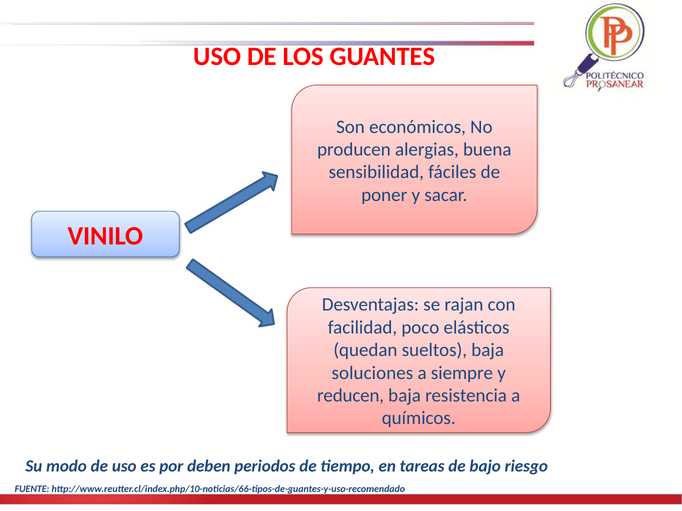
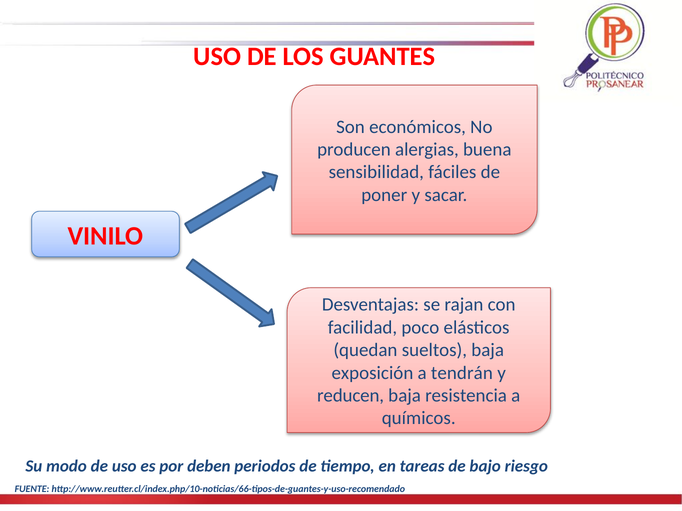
soluciones: soluciones -> exposición (372, 373)
siempre: siempre -> tendrán (462, 373)
